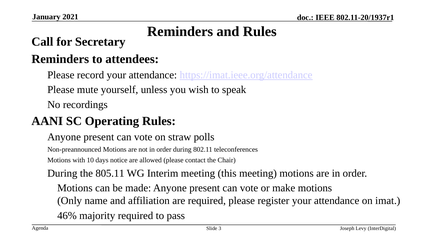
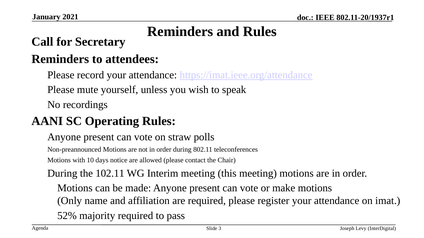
805.11: 805.11 -> 102.11 (110, 174)
46%: 46% -> 52% (67, 216)
